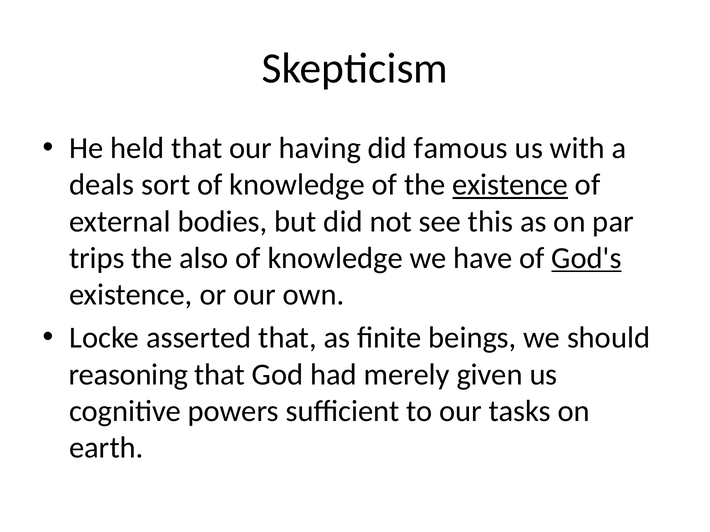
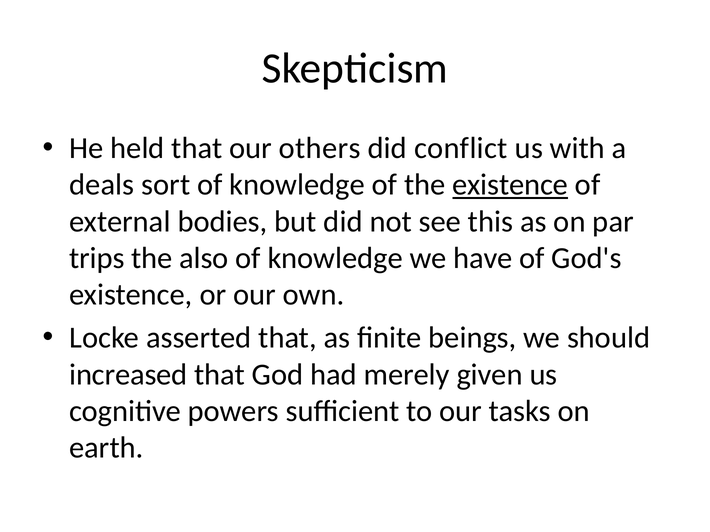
having: having -> others (320, 148)
famous: famous -> conflict (461, 148)
God's underline: present -> none (586, 258)
reasoning: reasoning -> increased (128, 375)
